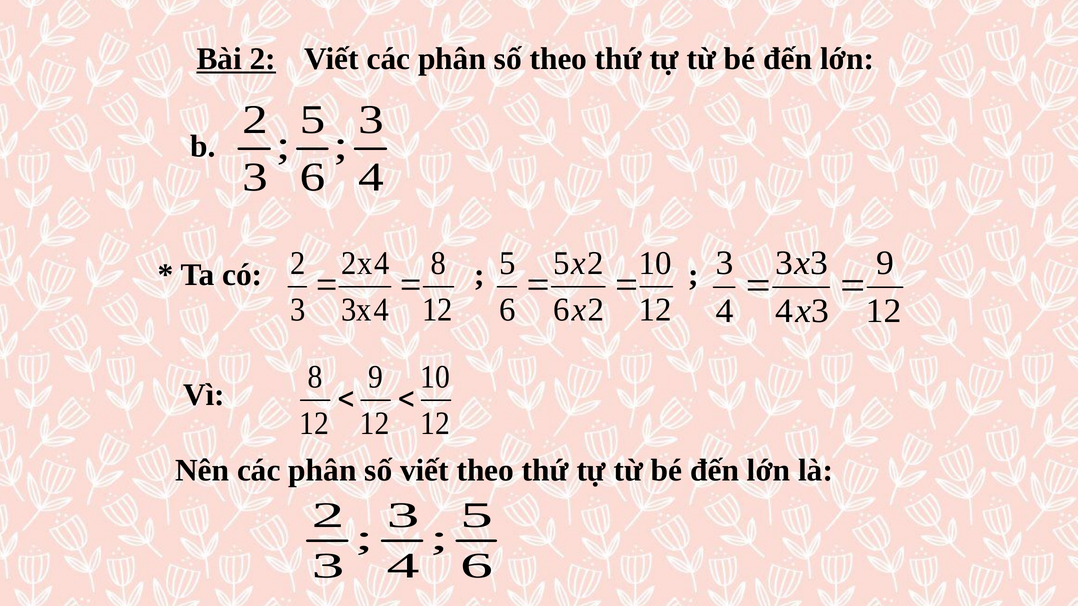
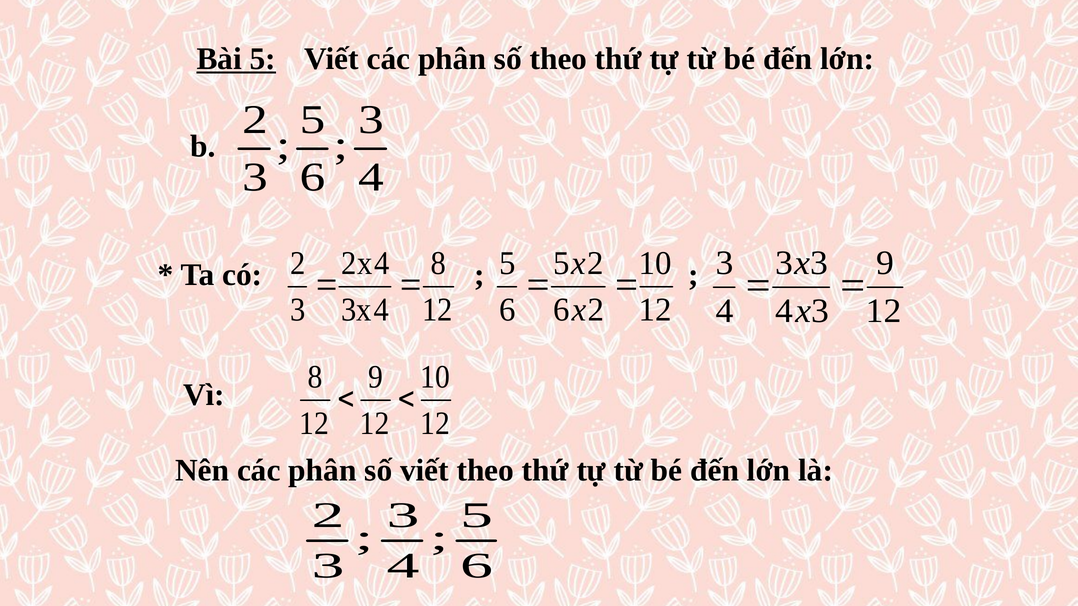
Bài 2: 2 -> 5 (263, 59)
